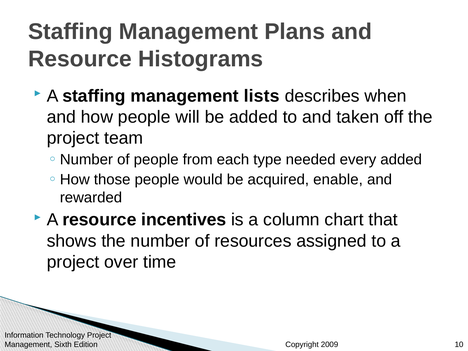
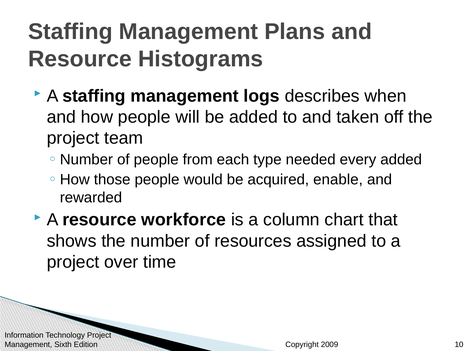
lists: lists -> logs (262, 96)
incentives: incentives -> workforce (184, 220)
